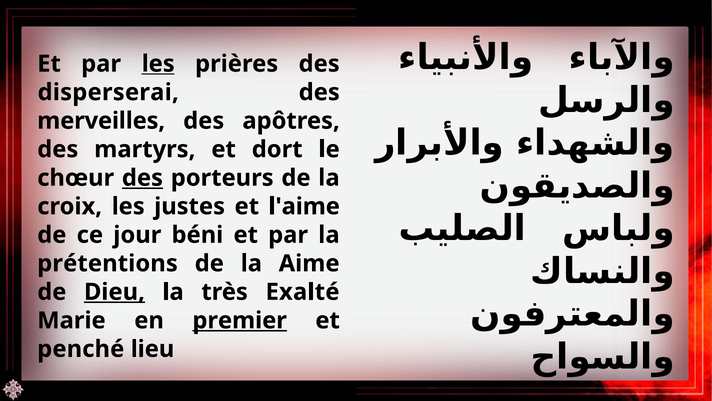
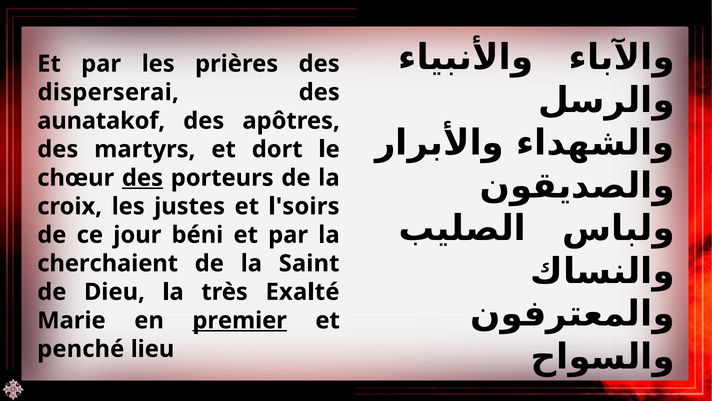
les underline: present -> none (158, 64)
merveilles: merveilles -> aunatakof (101, 121)
l'aime: l'aime -> l'soirs (304, 206)
prétentions: prétentions -> cherchaient (108, 263)
Aime: Aime -> Saint (309, 263)
Dieu underline: present -> none (114, 292)
